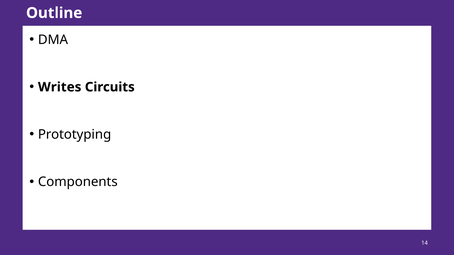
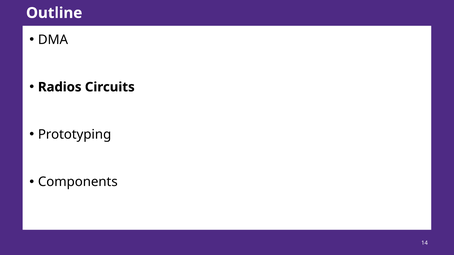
Writes: Writes -> Radios (60, 87)
